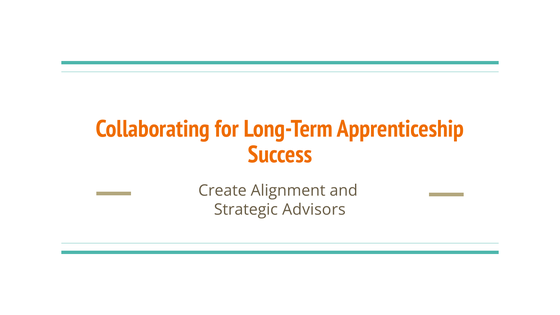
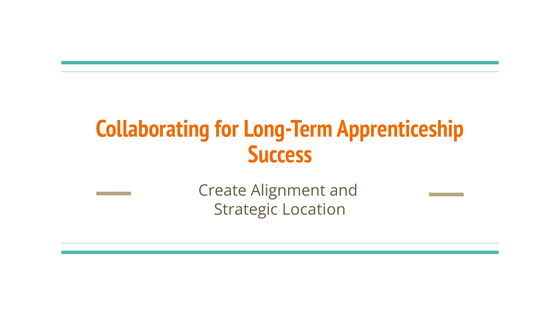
Advisors: Advisors -> Location (314, 210)
